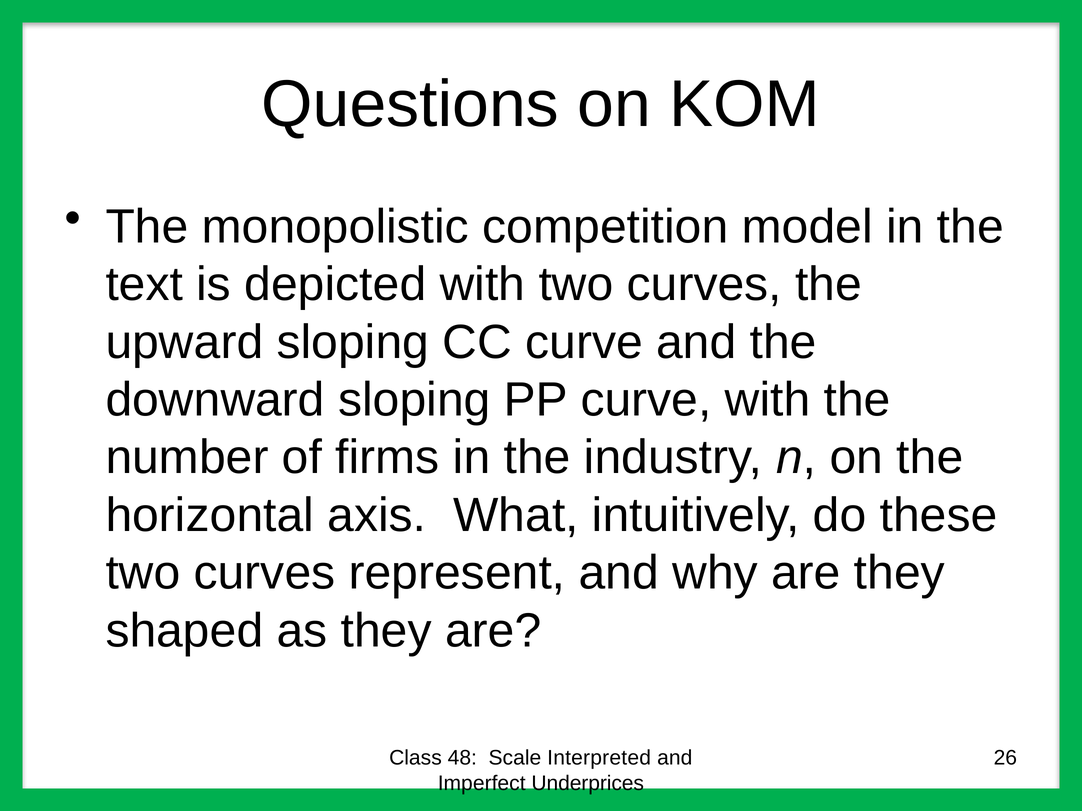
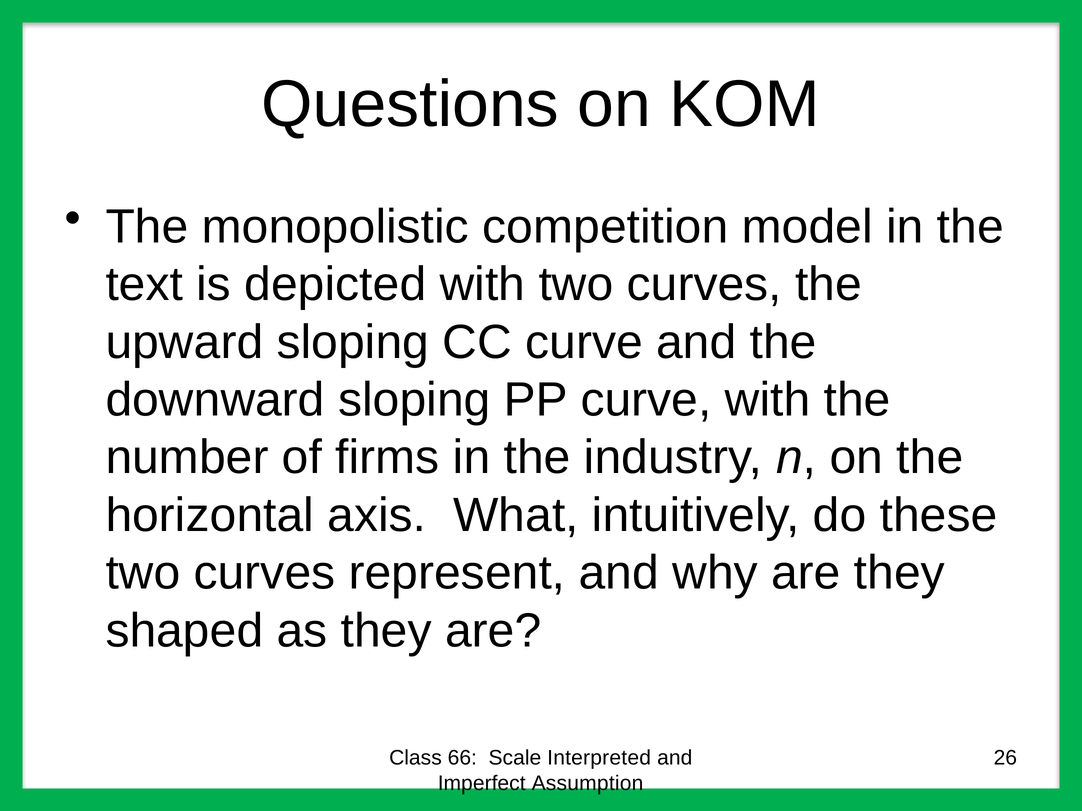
48: 48 -> 66 (462, 759)
Underprices: Underprices -> Assumption (588, 784)
